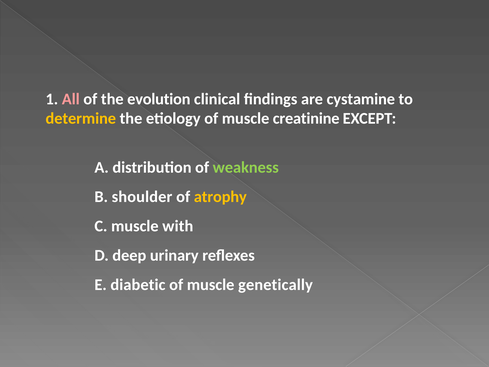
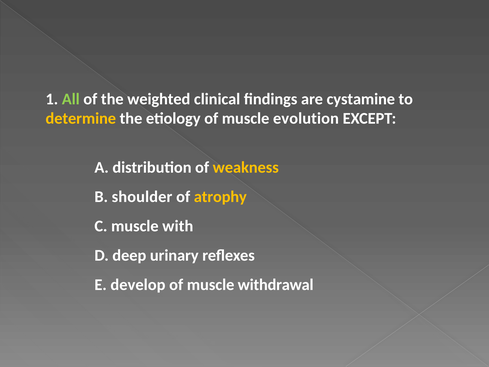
All colour: pink -> light green (71, 99)
evolution: evolution -> weighted (159, 99)
creatinine: creatinine -> evolution (306, 118)
weakness colour: light green -> yellow (246, 167)
diabetic: diabetic -> develop (138, 285)
genetically: genetically -> withdrawal (276, 285)
